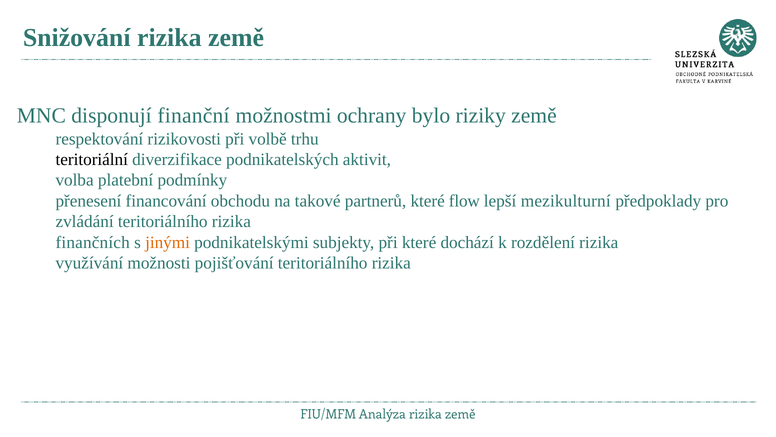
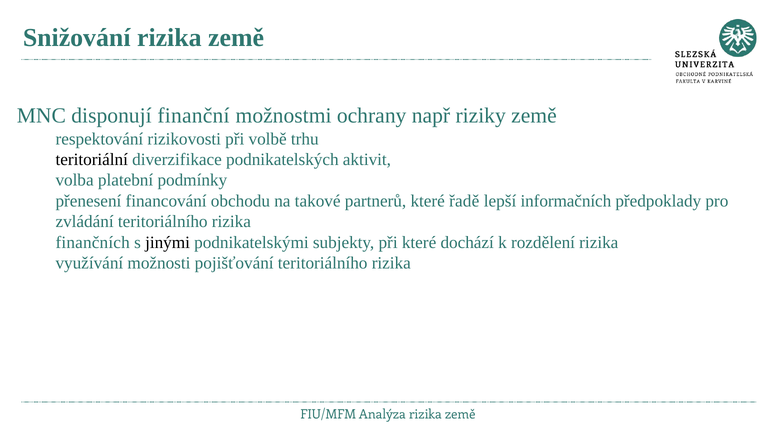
bylo: bylo -> např (431, 116)
flow: flow -> řadě (464, 201)
mezikulturní: mezikulturní -> informačních (566, 201)
jinými colour: orange -> black (168, 242)
